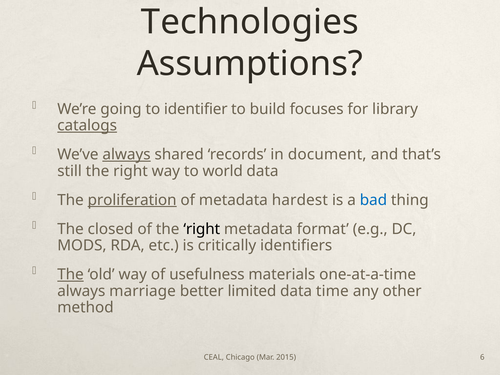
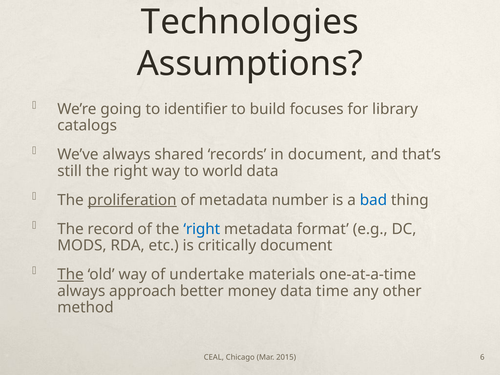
catalogs underline: present -> none (87, 126)
always underline: present -> none (127, 155)
hardest: hardest -> number (300, 200)
closed: closed -> record (111, 229)
right colour: black -> blue (202, 229)
critically identifiers: identifiers -> document (296, 246)
usefulness: usefulness -> undertake (207, 275)
marriage: marriage -> approach (143, 291)
limited: limited -> money (252, 291)
